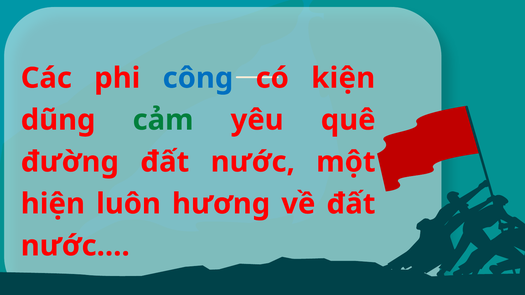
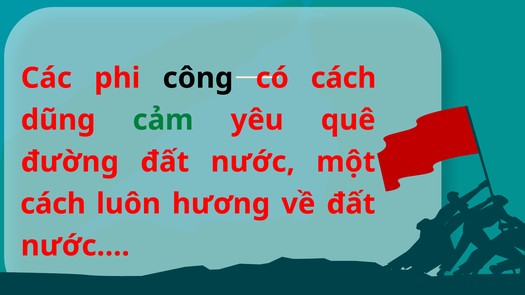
công colour: blue -> black (198, 78)
có kiện: kiện -> cách (343, 78)
hiện: hiện -> cách (53, 204)
